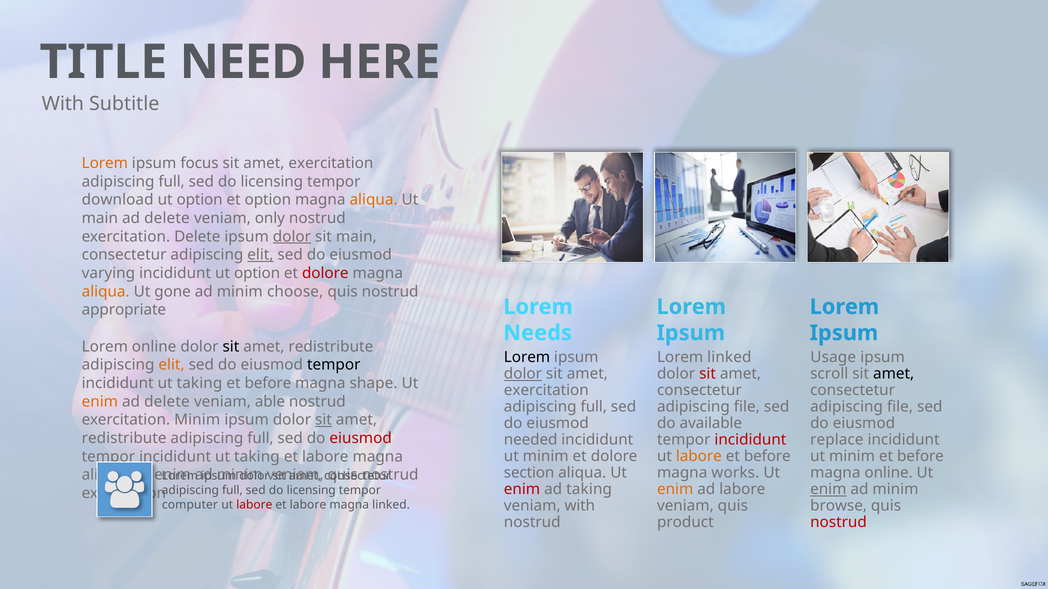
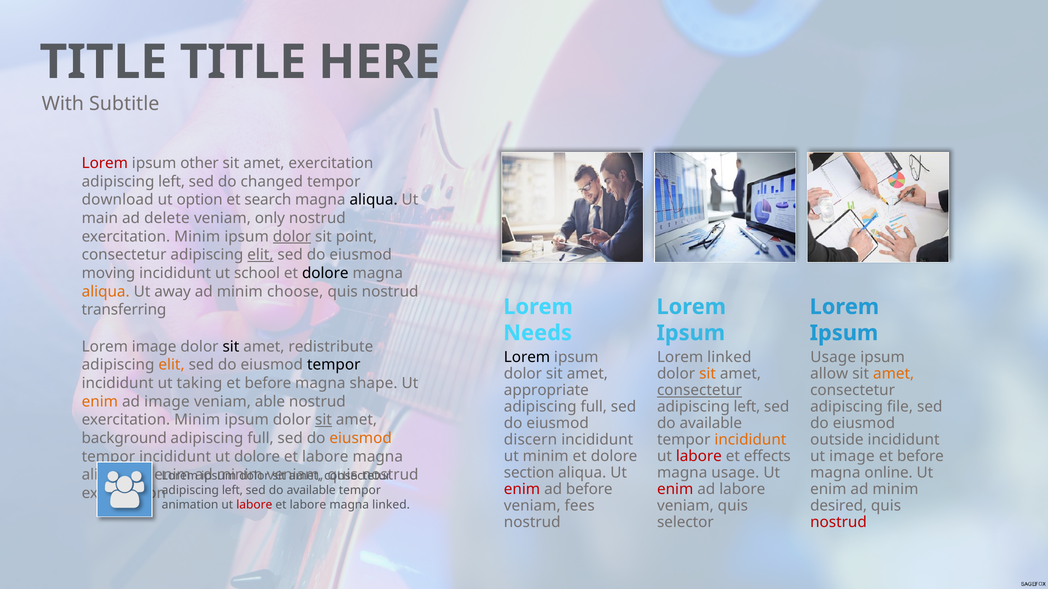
TITLE NEED: NEED -> TITLE (243, 62)
Lorem colour: orange -> red (105, 163)
focus: focus -> other (200, 163)
full: full -> left (172, 182)
licensing: licensing -> changed (272, 182)
et option: option -> search (268, 200)
aliqua colour: orange -> black (374, 200)
Delete: Delete -> Minim (197, 237)
sit main: main -> point (356, 237)
varying: varying -> moving (108, 273)
incididunt ut option: option -> school (257, 273)
dolore colour: red -> black (325, 273)
gone: gone -> away (173, 292)
appropriate: appropriate -> transferring (124, 310)
Lorem online: online -> image (154, 347)
dolor underline: present -> none (523, 374)
sit colour: red -> orange (708, 374)
scroll: scroll -> allow (829, 374)
amet colour: black -> orange (894, 374)
exercitation: exercitation -> appropriate (546, 391)
consectetur underline: none -> present (699, 391)
delete: delete -> image (167, 402)
file: file -> left (747, 407)
redistribute: redistribute -> background (124, 439)
eiusmod colour: red -> orange (361, 439)
needed: needed -> discern (531, 440)
incididunt colour: red -> orange (750, 440)
replace: replace -> outside (837, 440)
labore colour: orange -> red (699, 457)
before: before -> effects (767, 457)
minim: minim -> image (852, 457)
taking: taking -> dolore (257, 457)
magna works: works -> usage (735, 473)
ad taking: taking -> before (589, 490)
enim colour: orange -> red (675, 490)
enim underline: present -> none (828, 490)
full: full -> left (232, 491)
licensing: licensing -> available (311, 491)
computer: computer -> animation (190, 505)
veniam with: with -> fees (580, 506)
browse: browse -> desired (839, 506)
product: product -> selector (685, 523)
